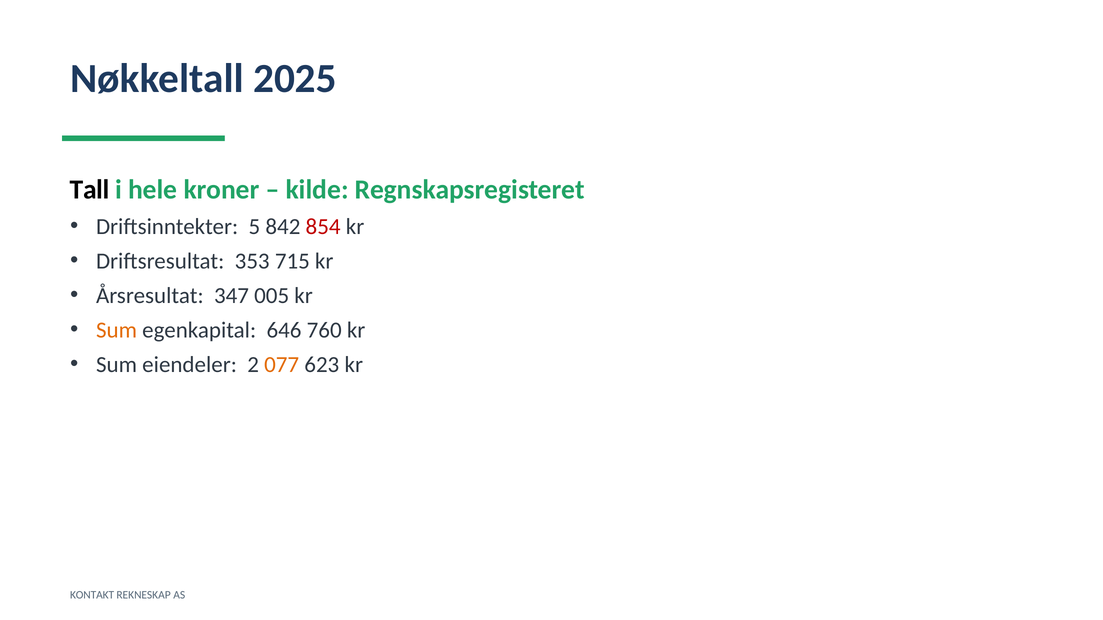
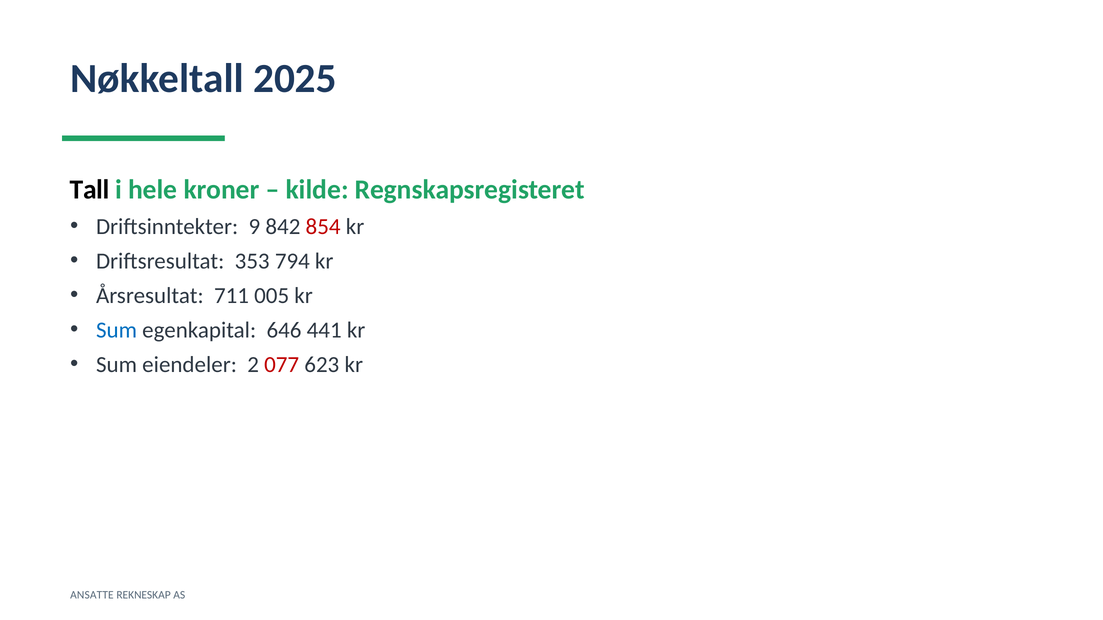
5: 5 -> 9 (254, 227)
715: 715 -> 794 (292, 261)
347: 347 -> 711 (231, 296)
Sum colour: orange -> blue (117, 330)
760: 760 -> 441 (324, 330)
077 colour: orange -> red (282, 365)
KONTAKT: KONTAKT -> ANSATTE (92, 595)
